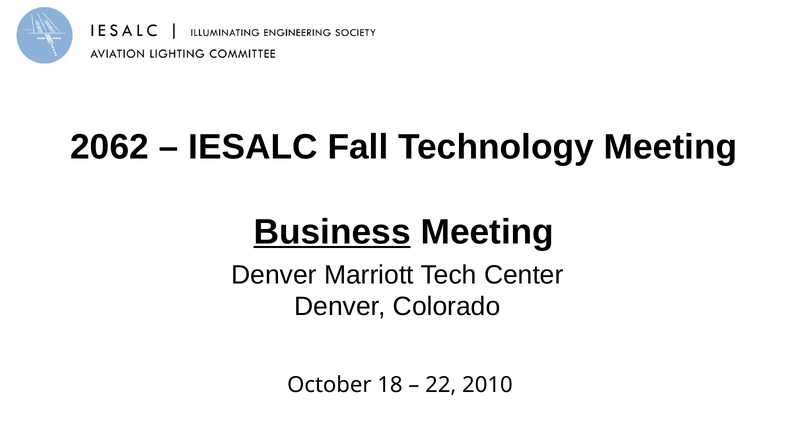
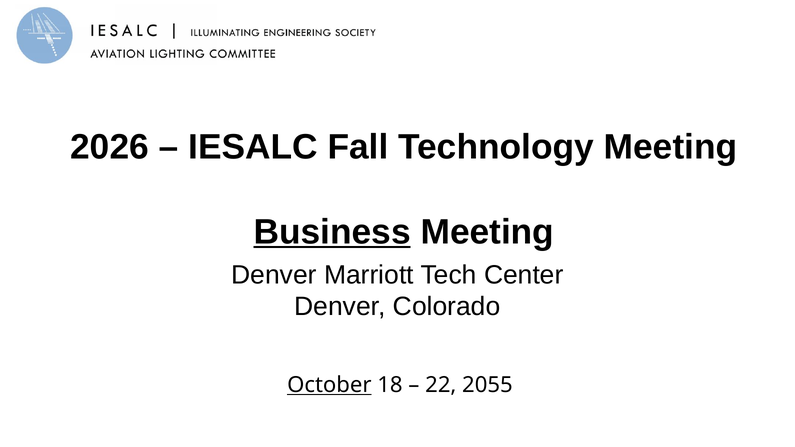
2062: 2062 -> 2026 (110, 147)
October underline: none -> present (329, 385)
2010: 2010 -> 2055 (487, 385)
